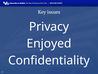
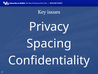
Enjoyed: Enjoyed -> Spacing (49, 43)
